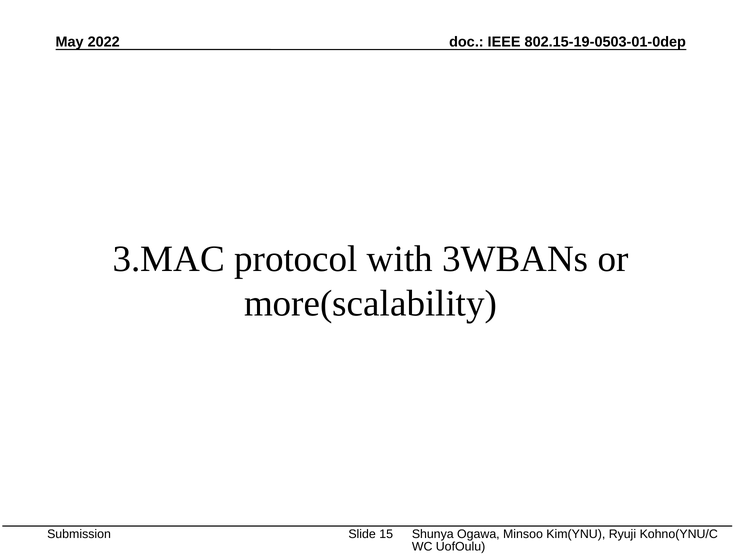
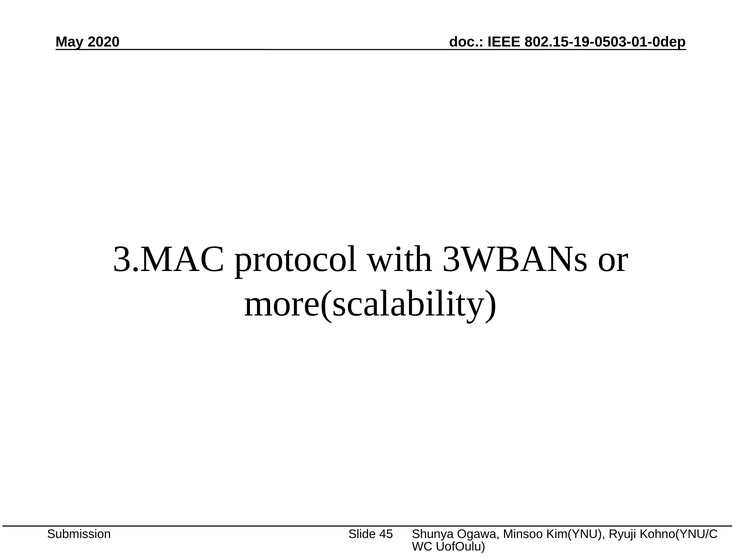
2022: 2022 -> 2020 (104, 42)
15: 15 -> 45 (386, 534)
